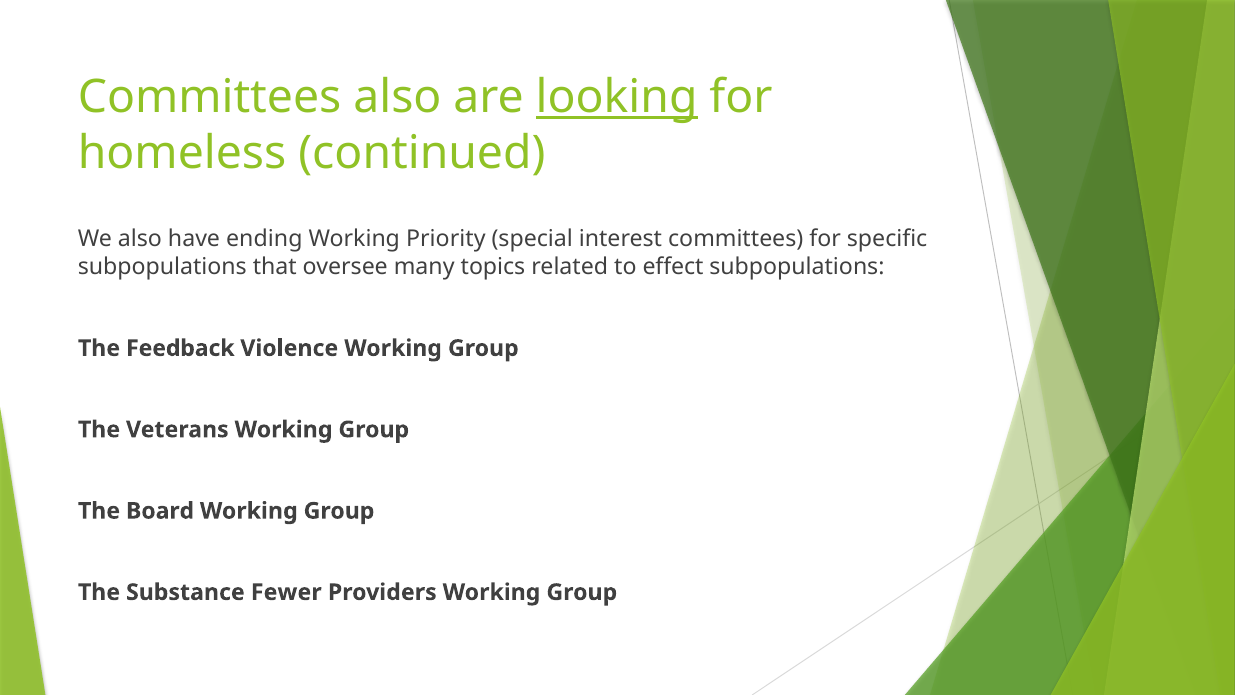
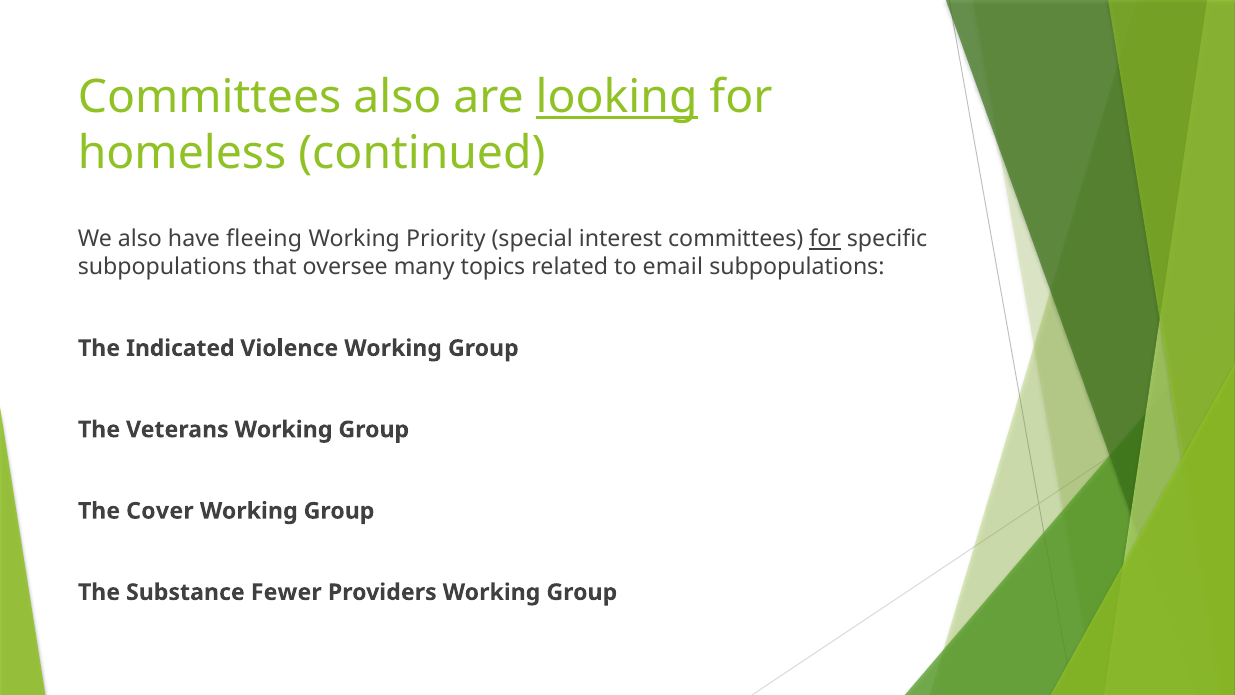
ending: ending -> fleeing (264, 239)
for underline: none -> present (825, 239)
effect: effect -> email (673, 267)
Feedback: Feedback -> Indicated (180, 348)
Board: Board -> Cover (160, 511)
